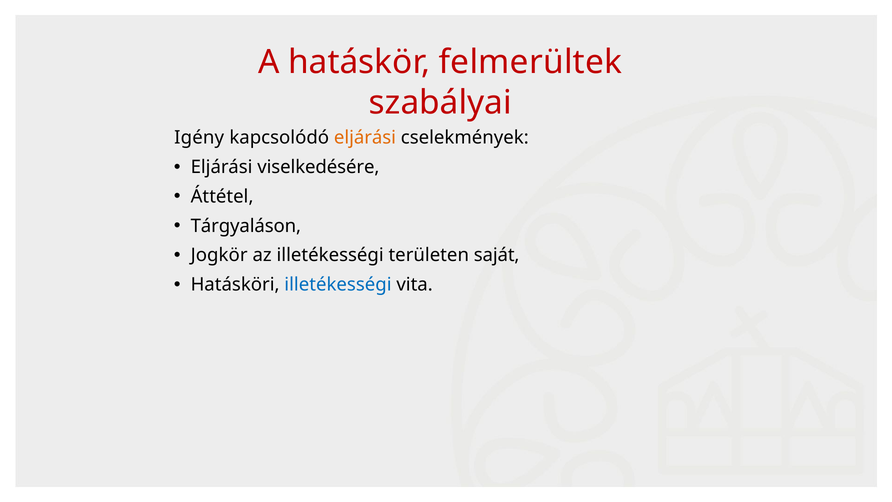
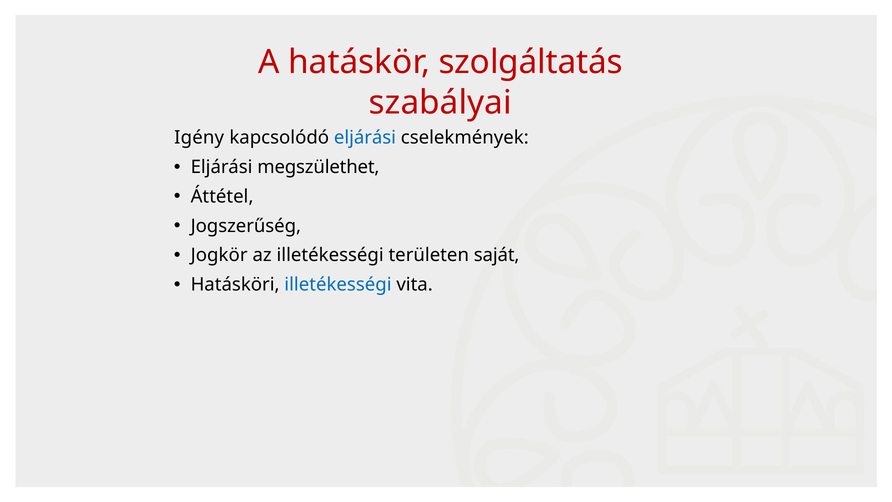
felmerültek: felmerültek -> szolgáltatás (531, 62)
eljárási colour: orange -> blue (365, 138)
viselkedésére: viselkedésére -> megszülethet (318, 167)
Tárgyaláson: Tárgyaláson -> Jogszerűség (246, 226)
